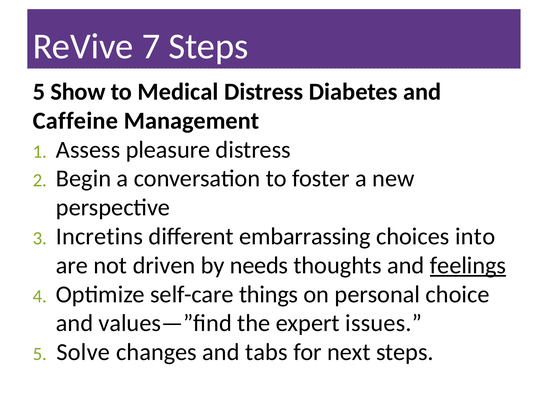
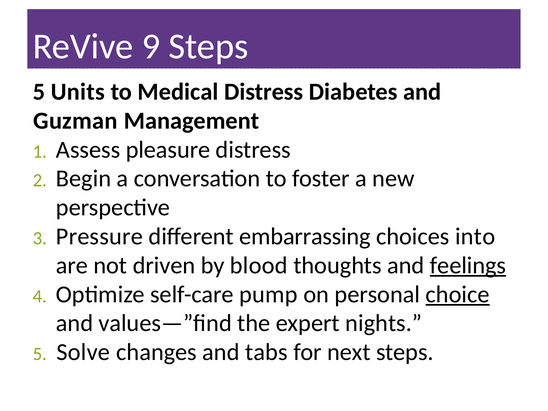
7: 7 -> 9 (151, 46)
Show: Show -> Units (78, 92)
Caffeine: Caffeine -> Guzman (75, 121)
Incretins: Incretins -> Pressure (99, 236)
needs: needs -> blood (259, 265)
things: things -> pump (268, 294)
choice underline: none -> present (458, 294)
issues: issues -> nights (384, 323)
